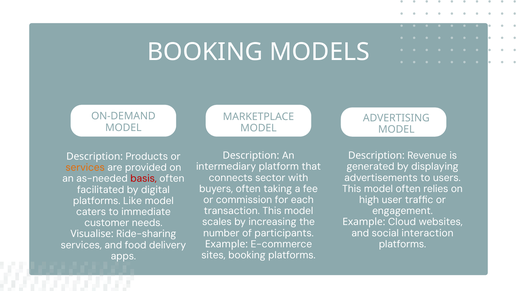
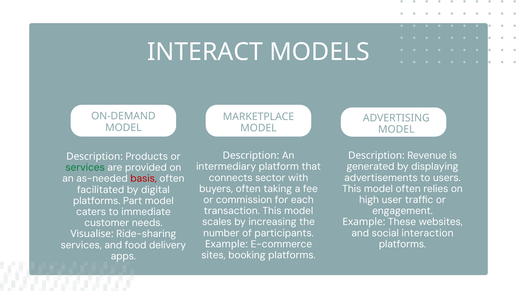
BOOKING: BOOKING -> INTERACT (205, 52)
services colour: orange -> green (85, 167)
Like: Like -> Part (133, 201)
Cloud: Cloud -> These (402, 222)
